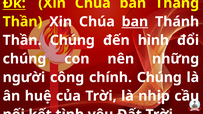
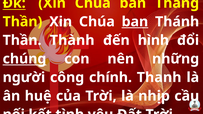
Thần Chúng: Chúng -> Thành (72, 40)
chúng underline: none -> present (24, 59)
chính Chúng: Chúng -> Thanh (159, 78)
